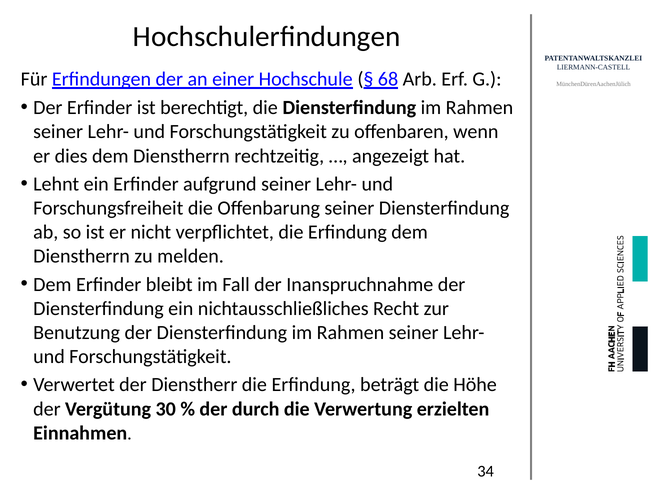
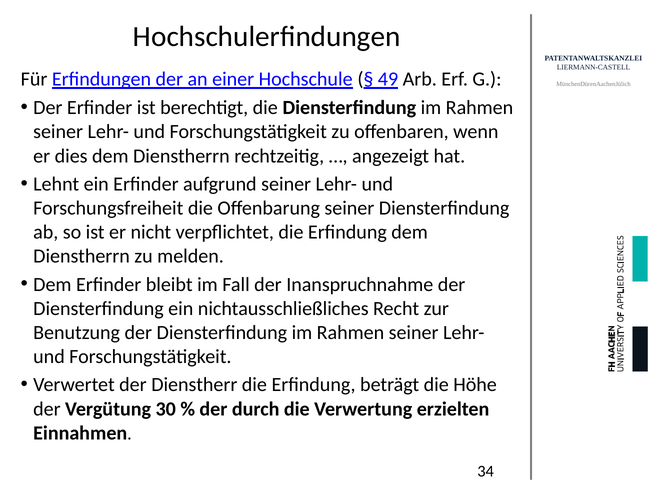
68: 68 -> 49 (388, 79)
